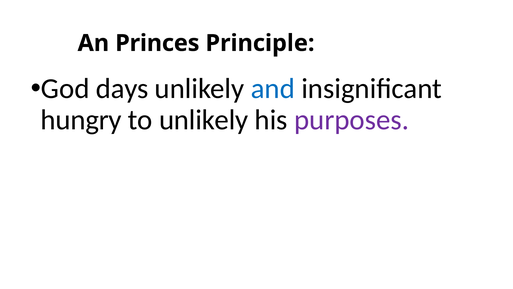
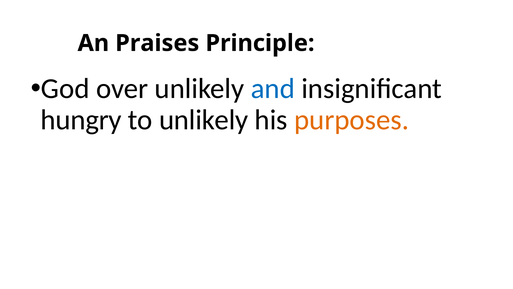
Princes: Princes -> Praises (157, 43)
days: days -> over (122, 88)
purposes colour: purple -> orange (352, 120)
